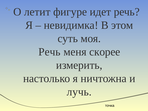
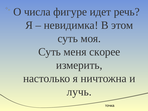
летит: летит -> числа (37, 12)
Речь: Речь -> Суть (50, 52)
